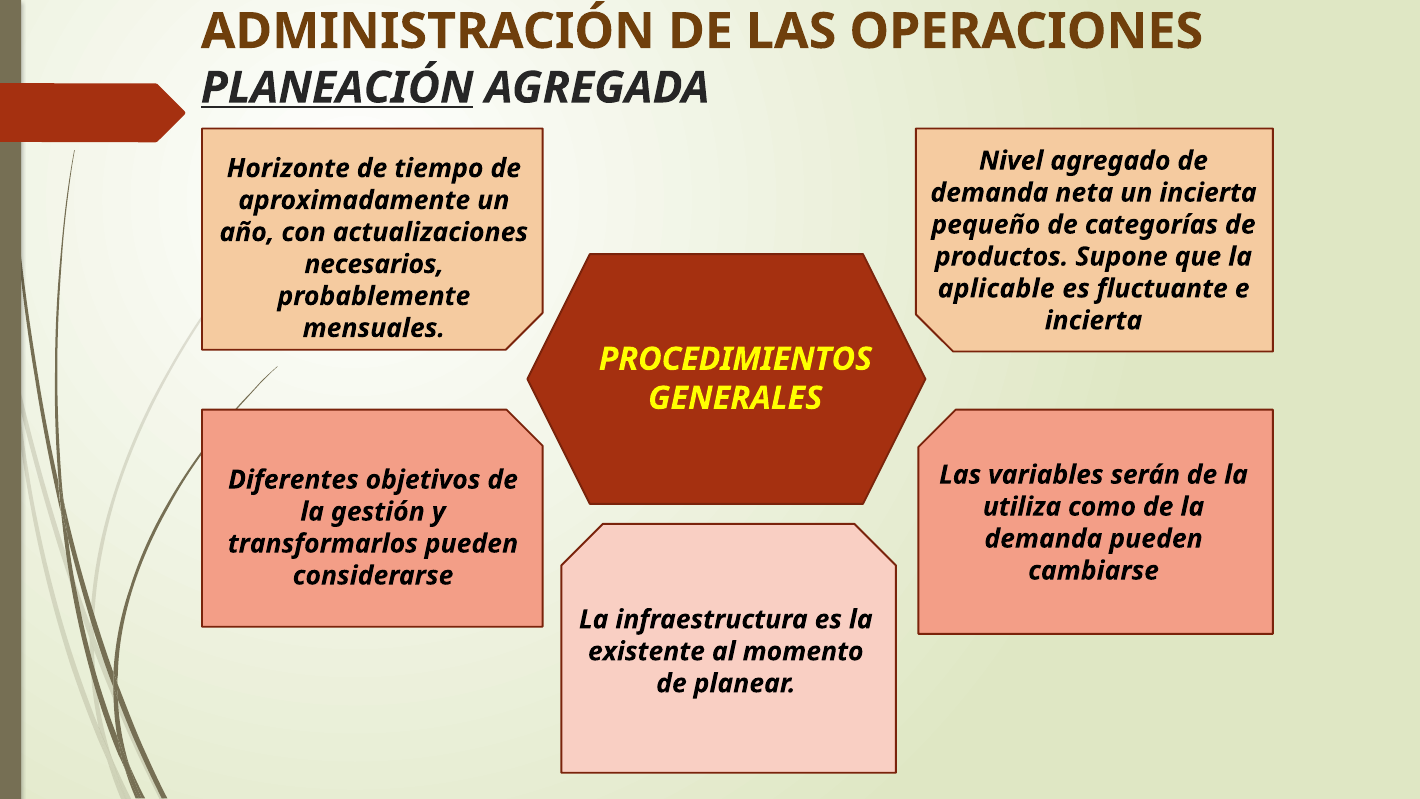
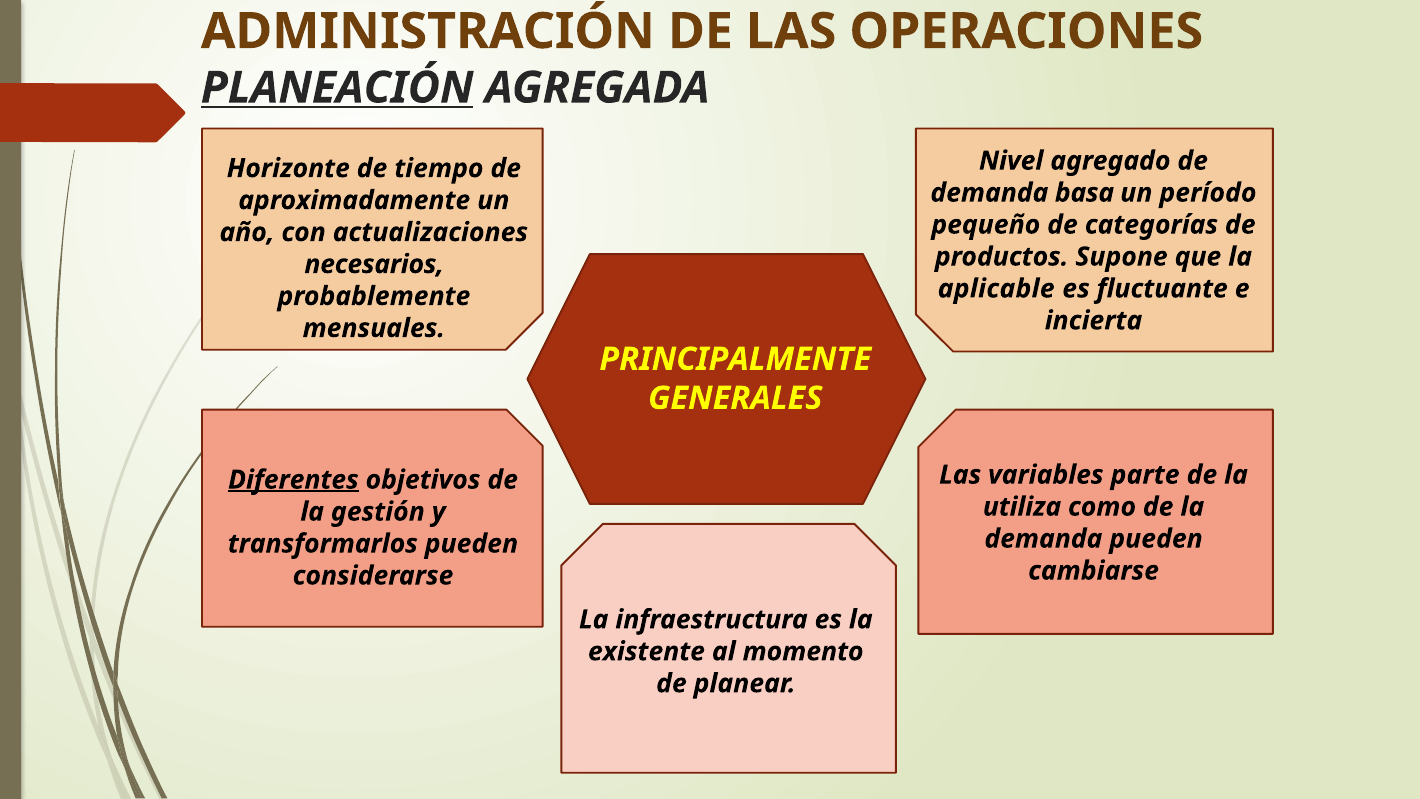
neta: neta -> basa (1084, 193)
un incierta: incierta -> período (1208, 193)
PROCEDIMIENTOS: PROCEDIMIENTOS -> PRINCIPALMENTE (735, 359)
serán: serán -> parte (1145, 475)
Diferentes underline: none -> present (293, 480)
